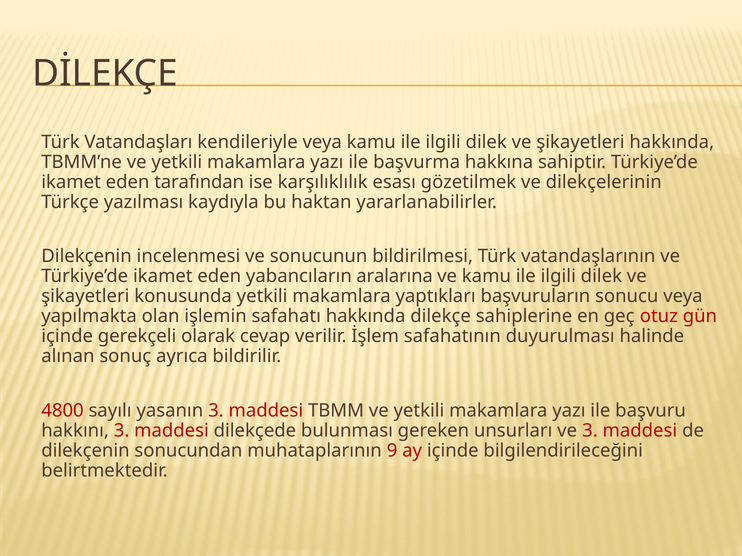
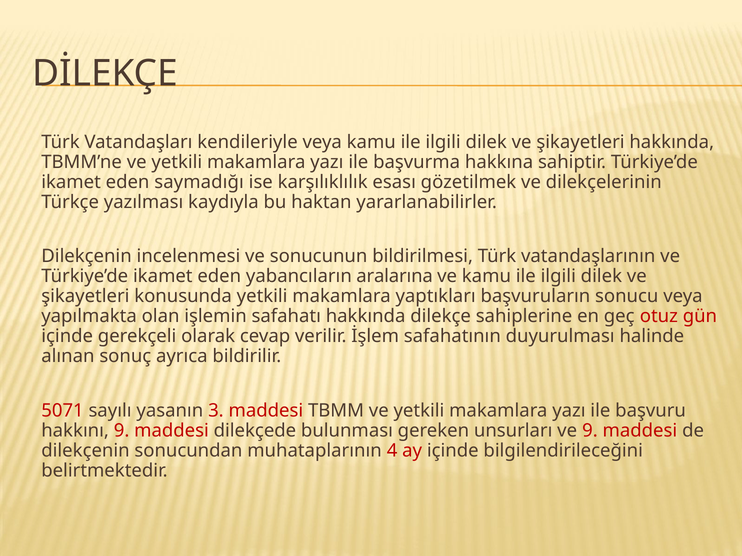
tarafından: tarafından -> saymadığı (199, 182)
4800: 4800 -> 5071 (63, 411)
hakkını 3: 3 -> 9 (122, 431)
ve 3: 3 -> 9 (590, 431)
9: 9 -> 4 (392, 451)
